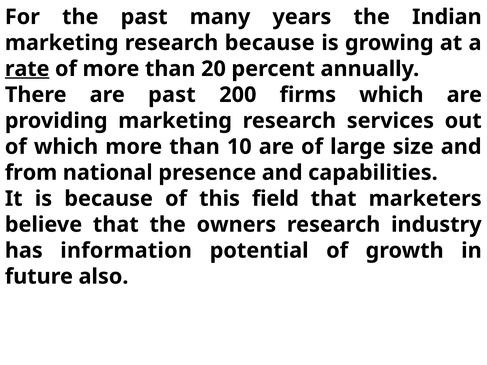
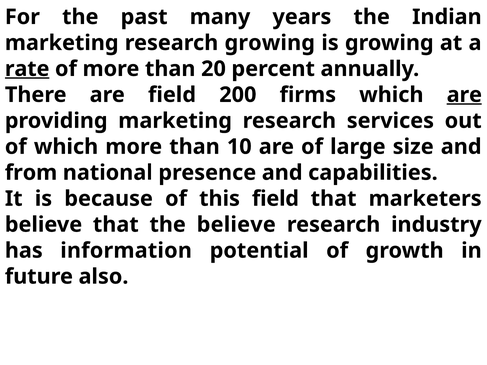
research because: because -> growing (270, 43)
are past: past -> field (172, 95)
are underline: none -> present (464, 95)
the owners: owners -> believe (236, 225)
